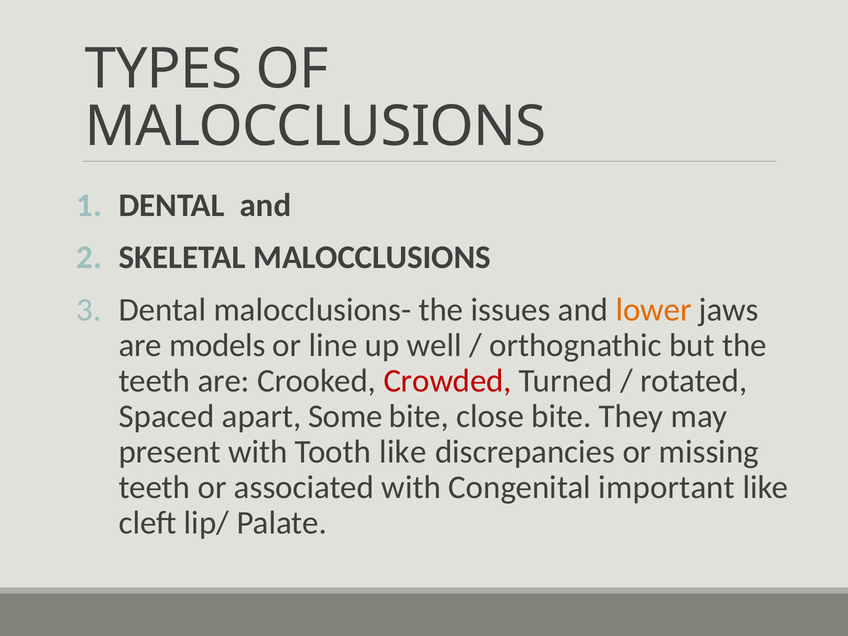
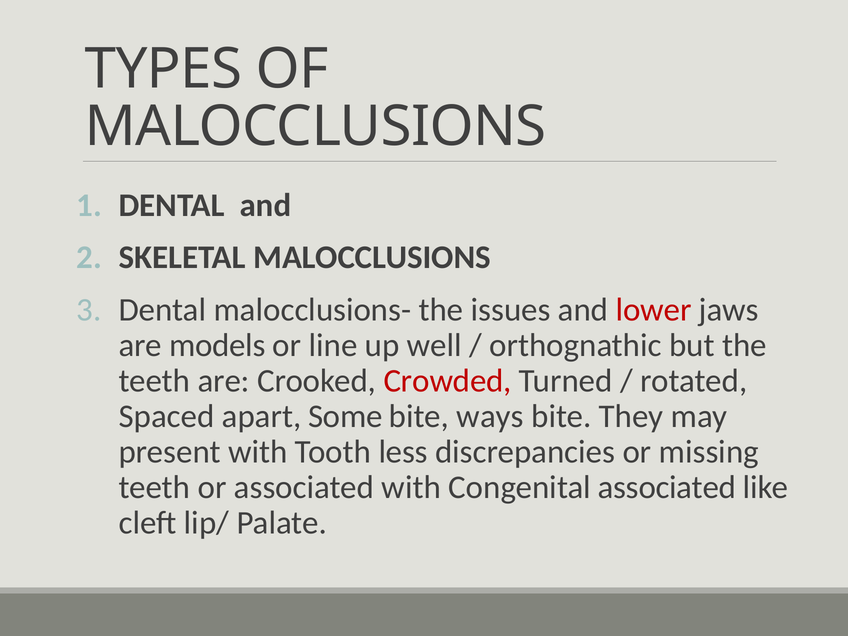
lower colour: orange -> red (654, 310)
close: close -> ways (490, 416)
Tooth like: like -> less (403, 452)
Congenital important: important -> associated (667, 487)
